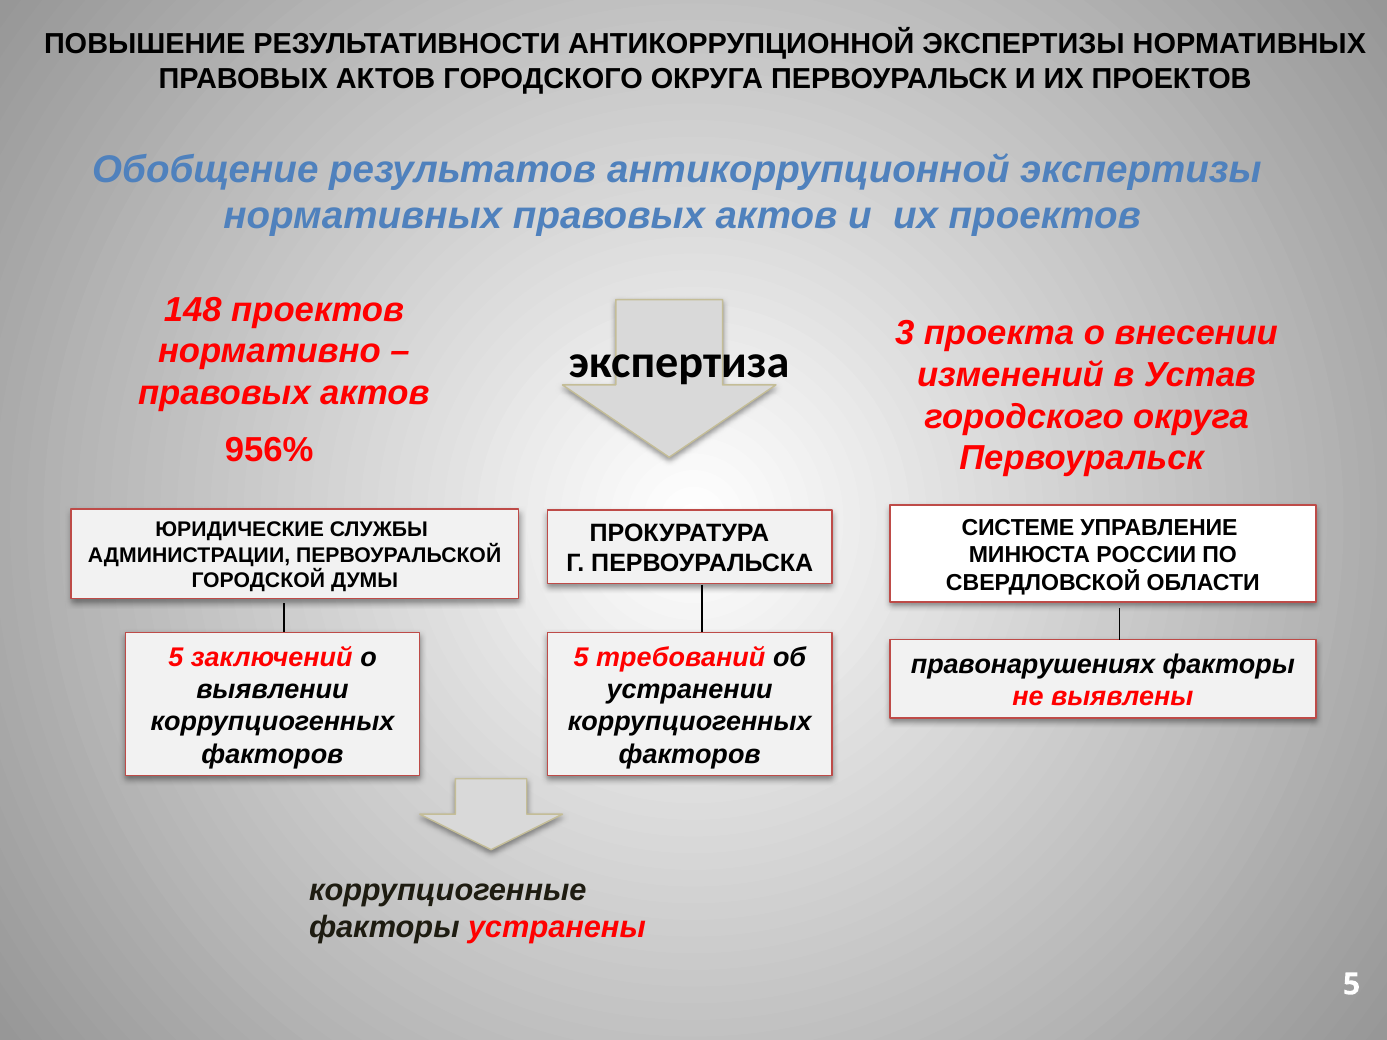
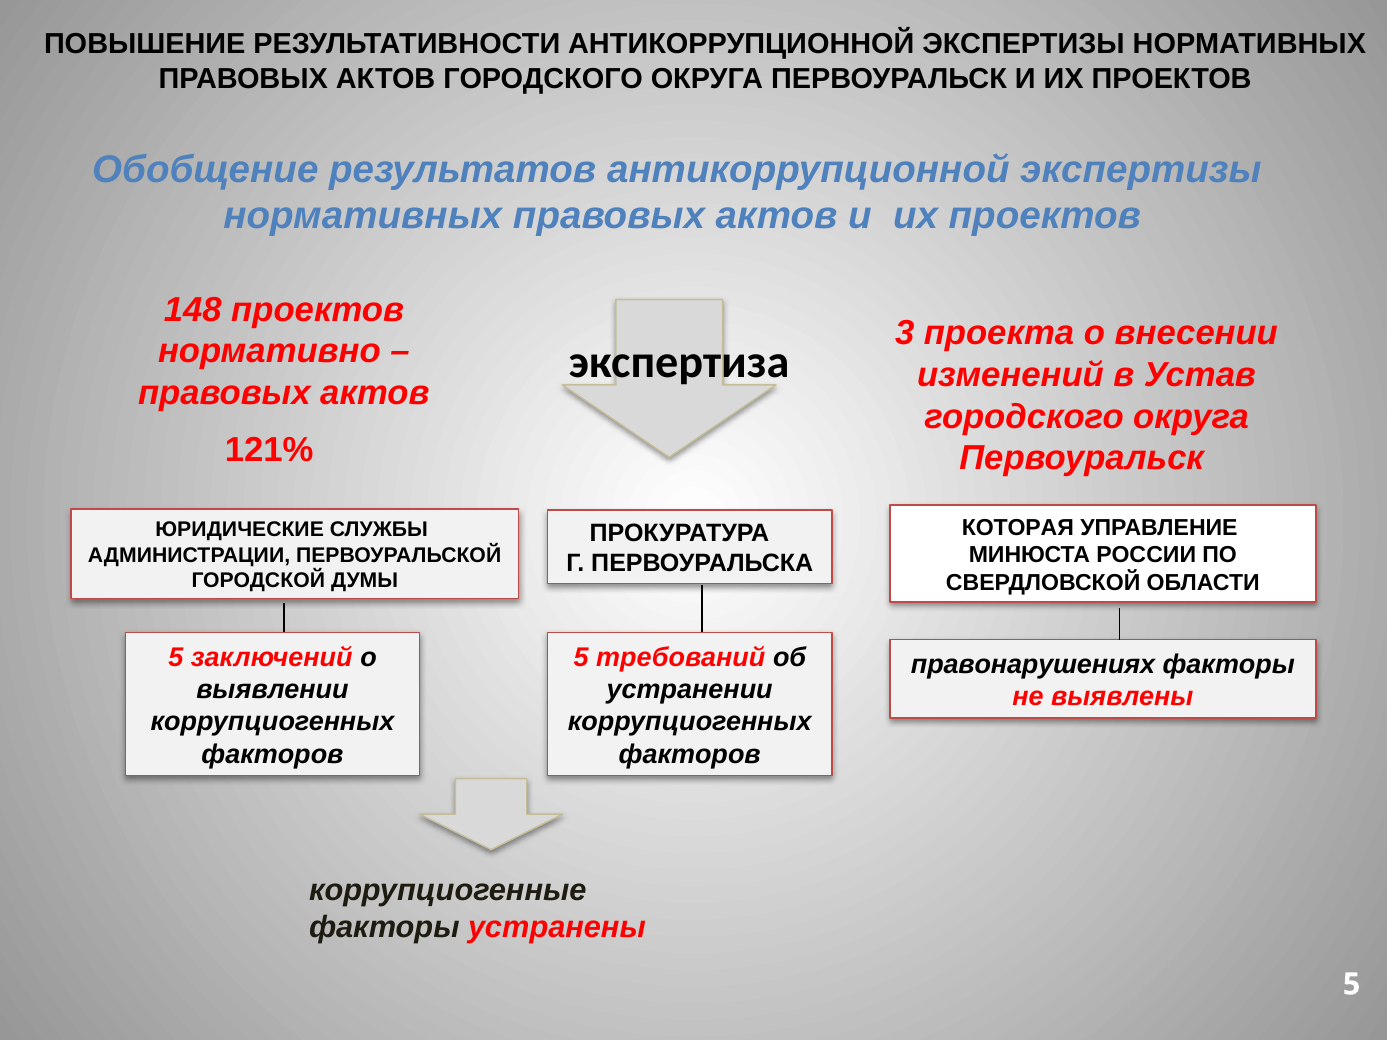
956%: 956% -> 121% (269, 450)
СИСТЕМЕ: СИСТЕМЕ -> КОТОРАЯ (1018, 528)
